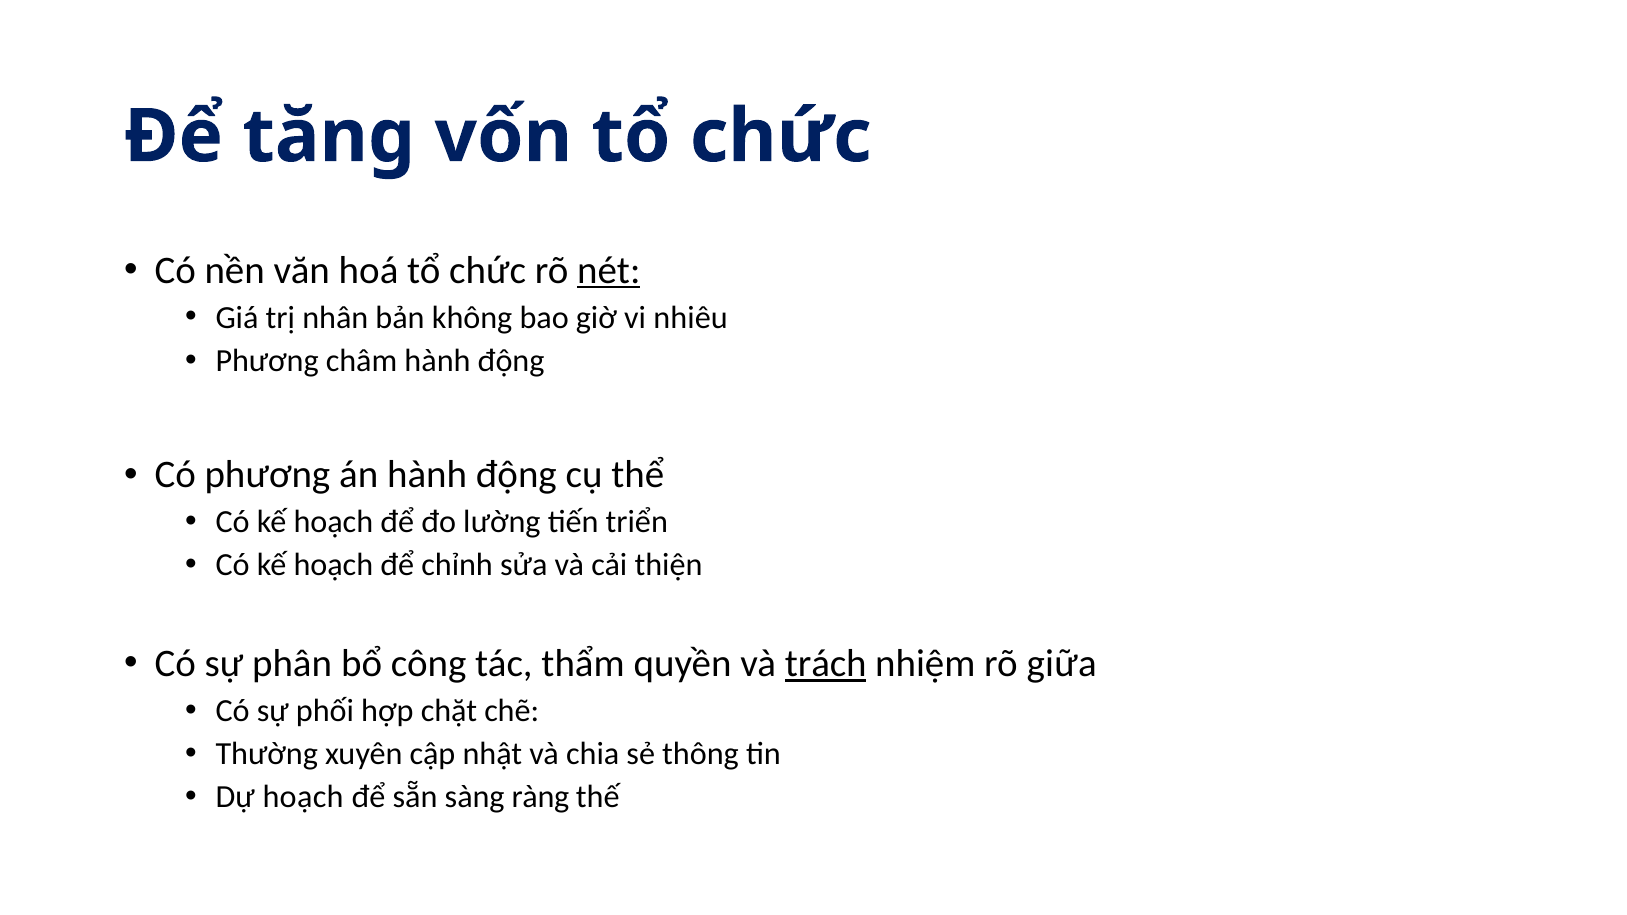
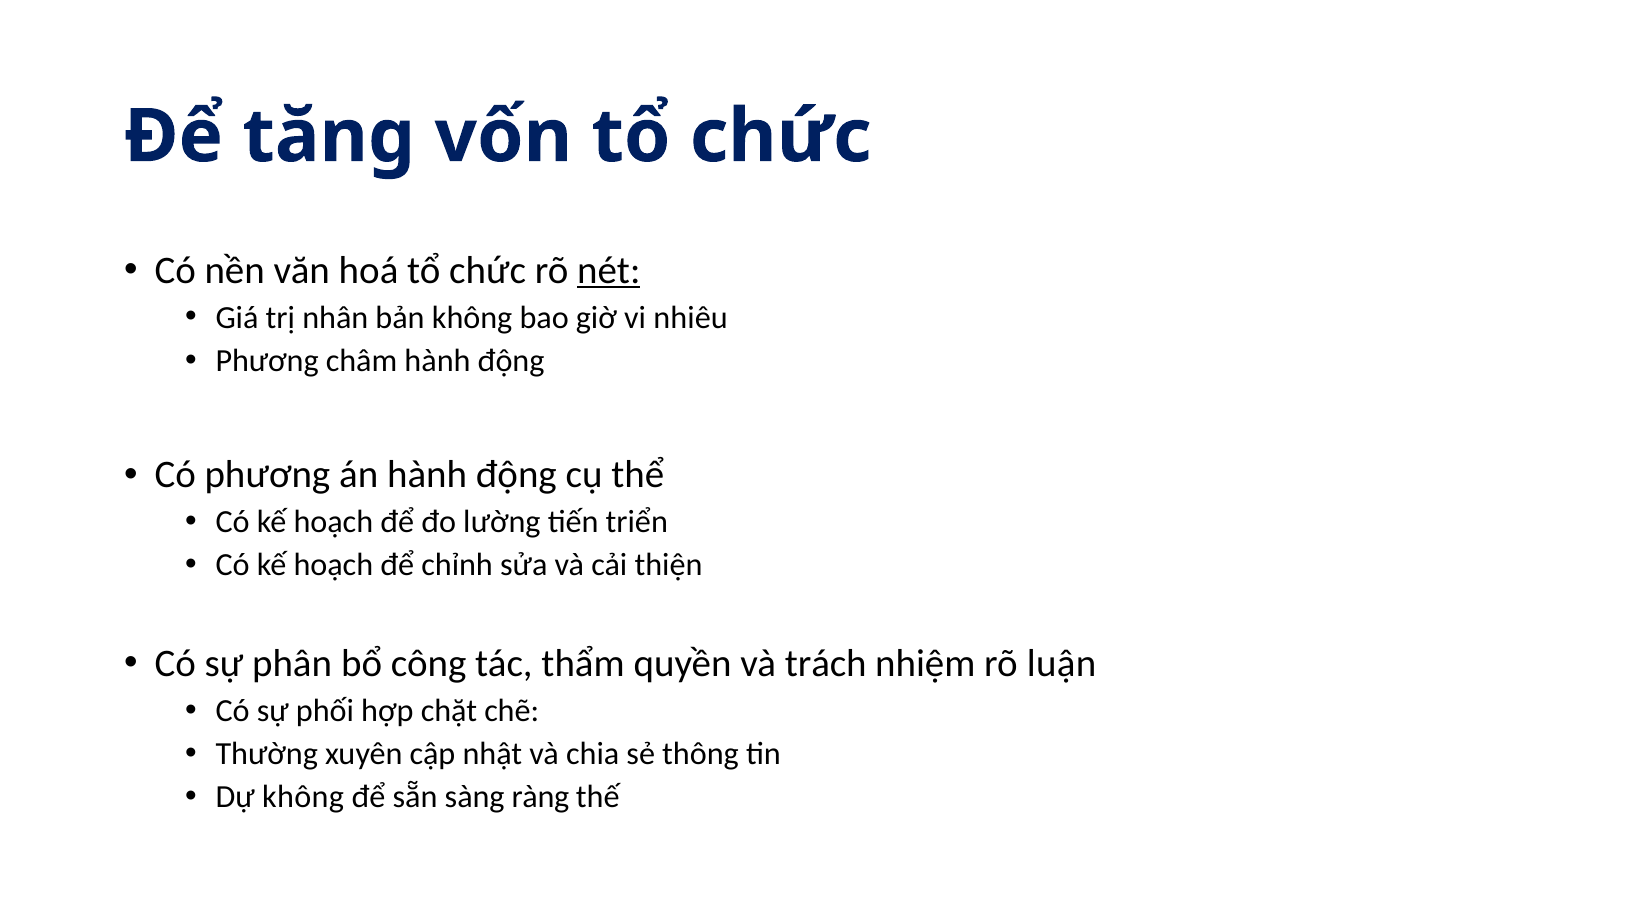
trách underline: present -> none (826, 664)
giữa: giữa -> luận (1062, 664)
Dự hoạch: hoạch -> không (303, 797)
